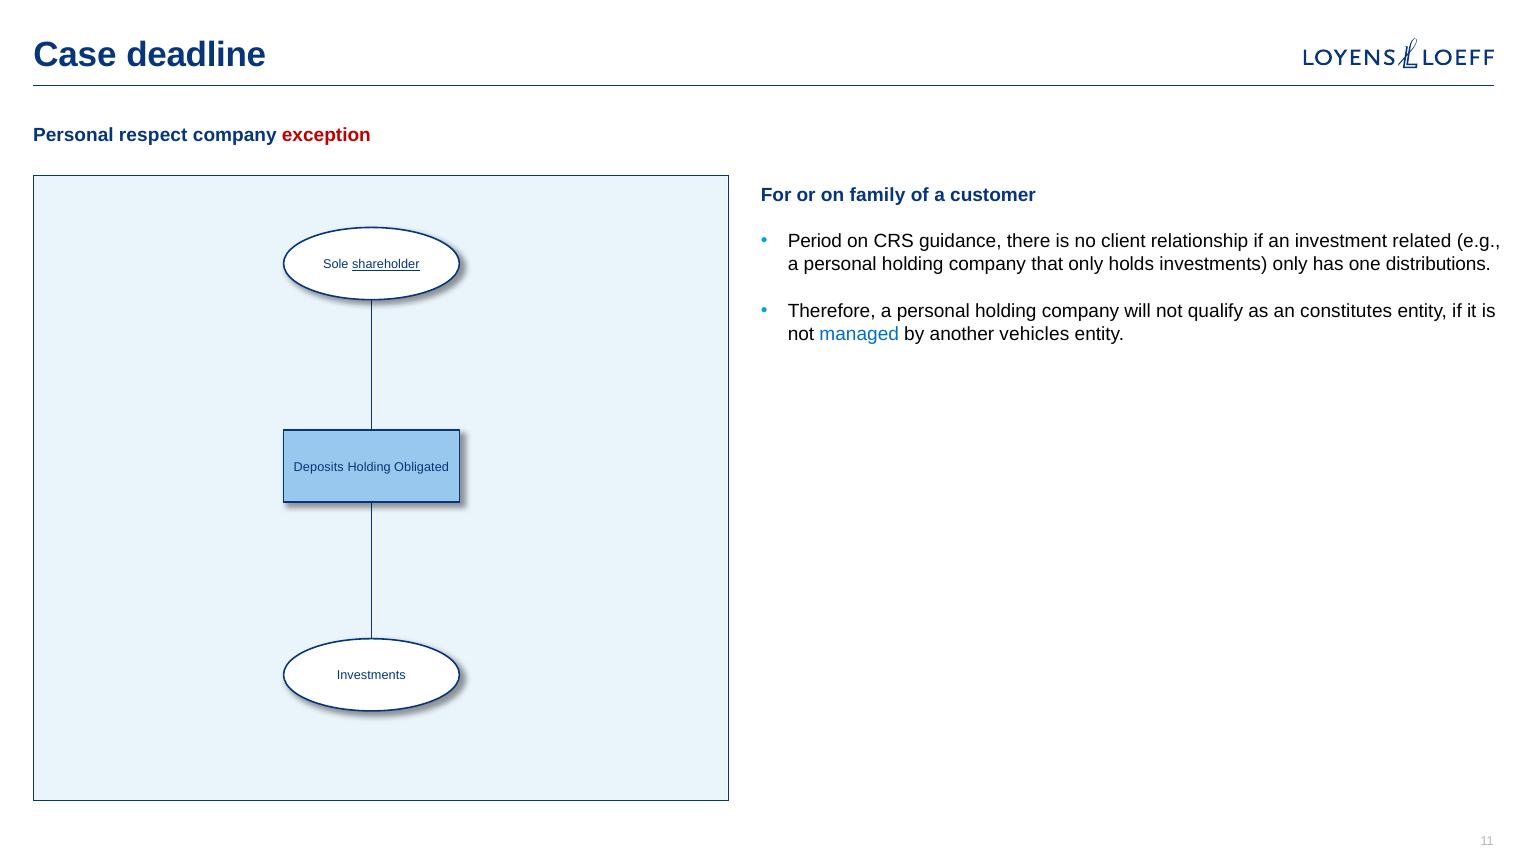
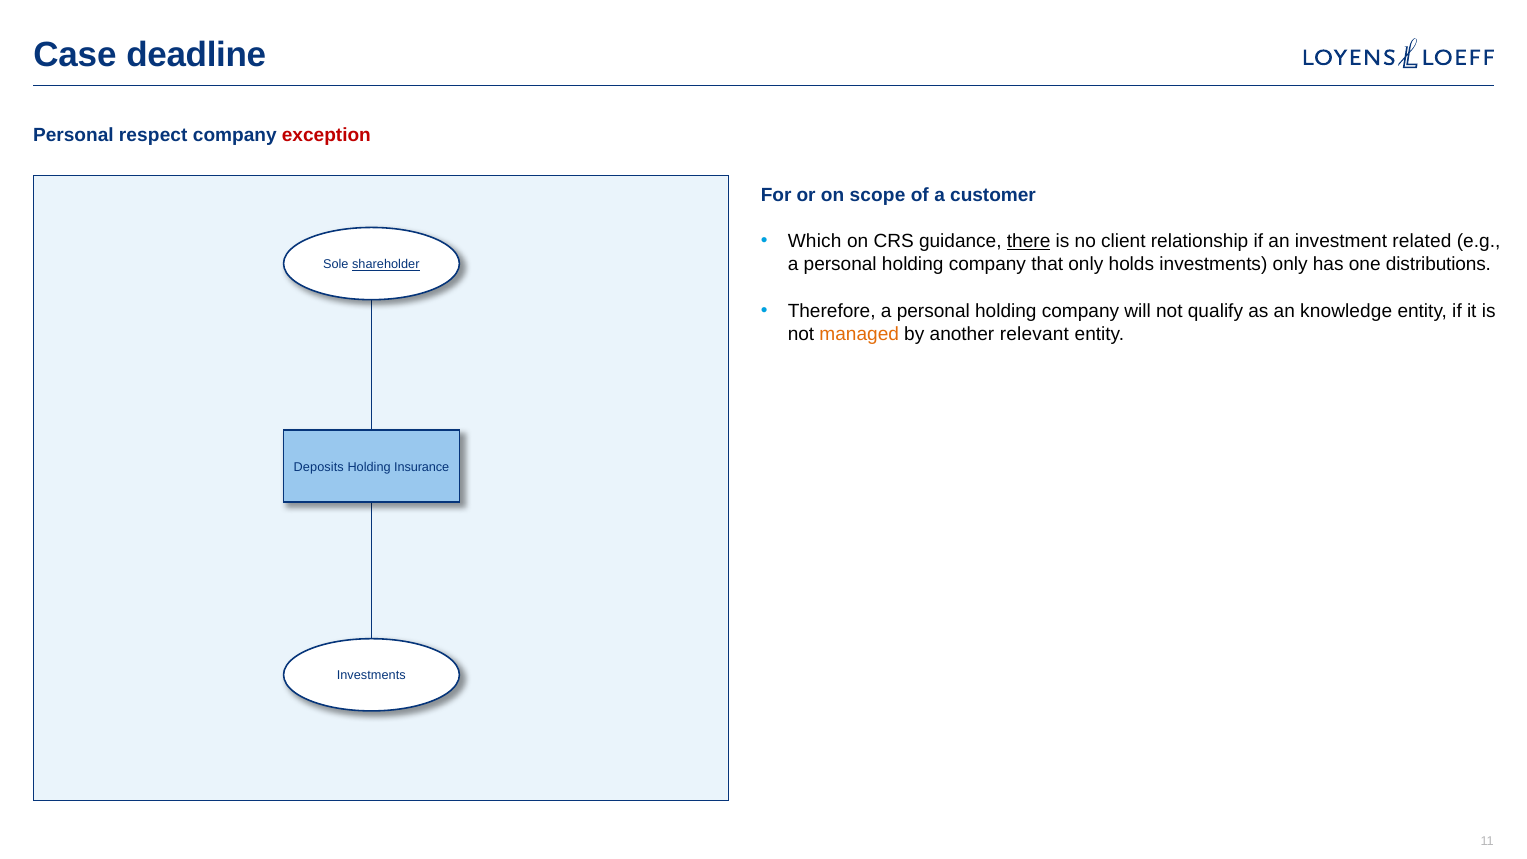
family: family -> scope (877, 195)
Period: Period -> Which (815, 242)
there underline: none -> present (1029, 242)
constitutes: constitutes -> knowledge (1346, 311)
managed colour: blue -> orange (859, 334)
vehicles: vehicles -> relevant (1034, 334)
Obligated: Obligated -> Insurance (422, 467)
